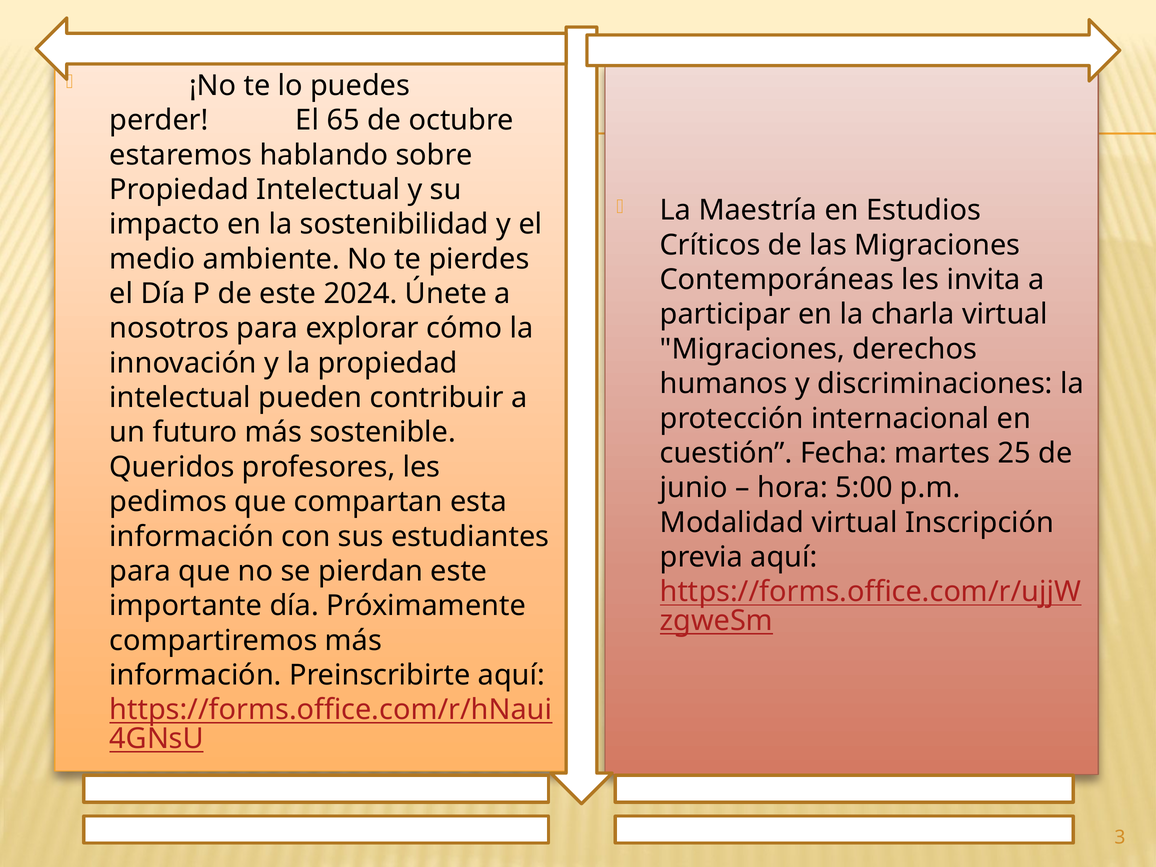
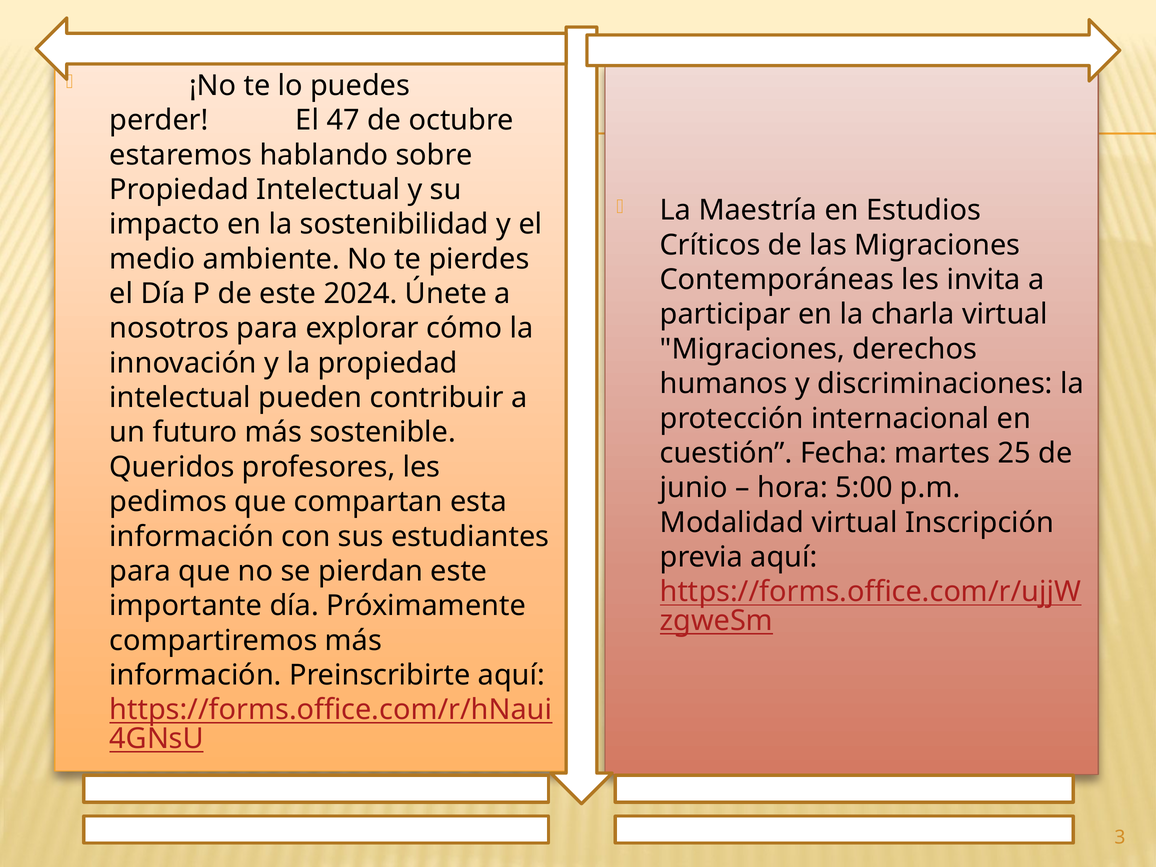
65: 65 -> 47 (343, 120)
